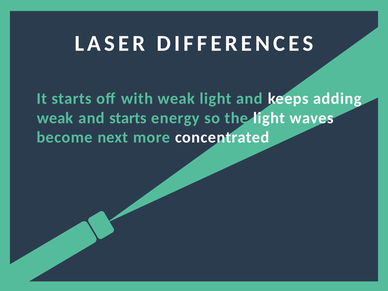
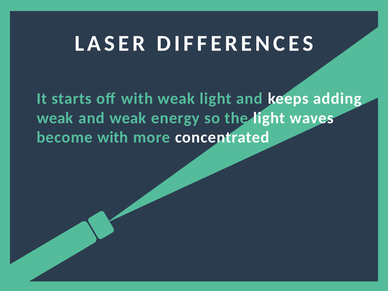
and starts: starts -> weak (128, 118)
become next: next -> with (113, 137)
